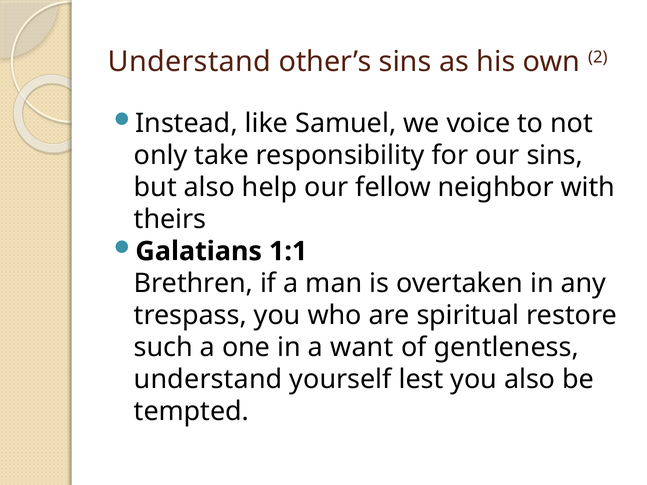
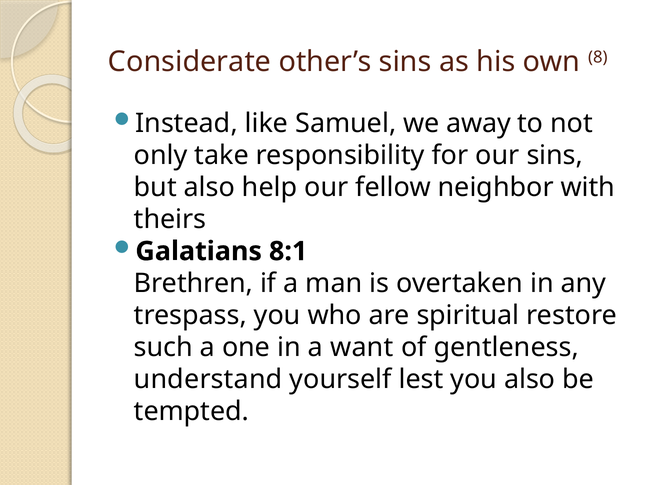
Understand: Understand -> Considerate (190, 62)
2: 2 -> 8 (598, 57)
voice: voice -> away (479, 123)
1:1: 1:1 -> 8:1 (288, 251)
